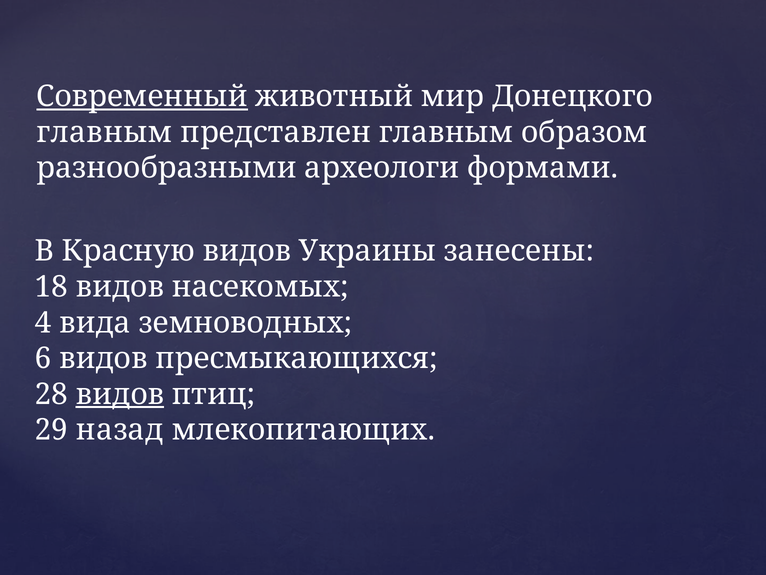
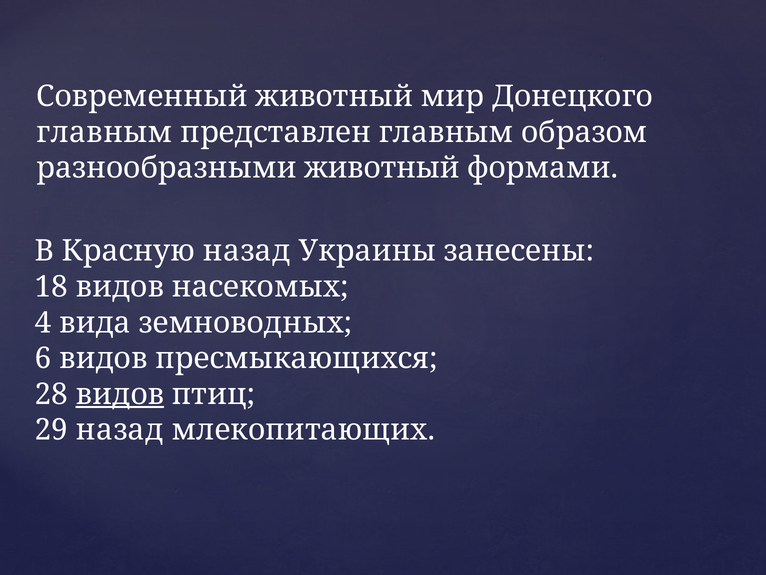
Современный underline: present -> none (142, 97)
разнообразными археологи: археологи -> животный (382, 168)
Красную видов: видов -> назад (247, 251)
